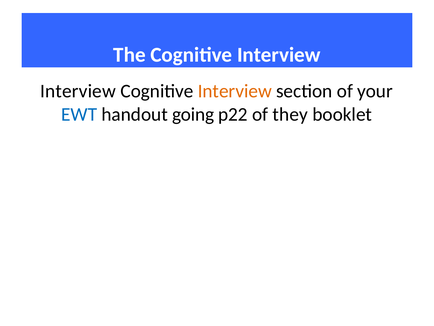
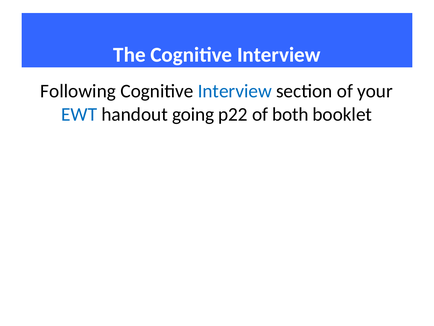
Interview: Interview -> Following (78, 91)
Interview colour: orange -> blue (235, 91)
they: they -> both (290, 114)
